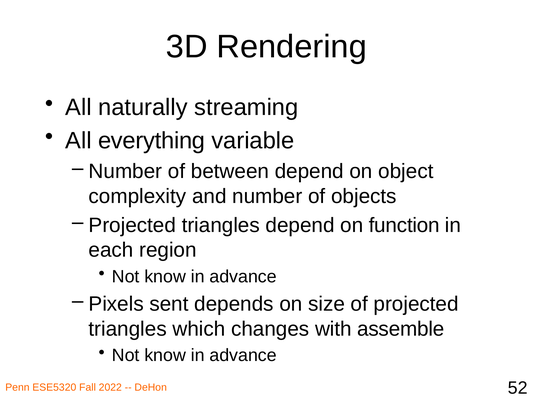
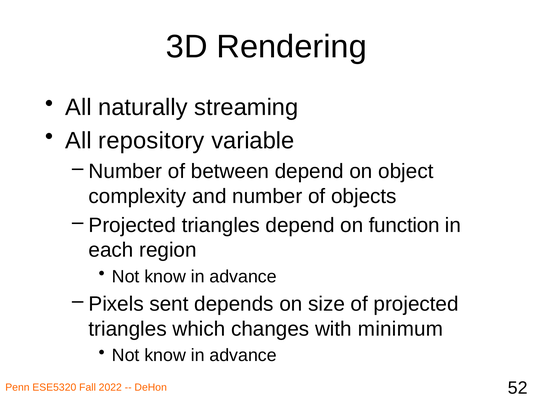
everything: everything -> repository (151, 141)
assemble: assemble -> minimum (401, 329)
